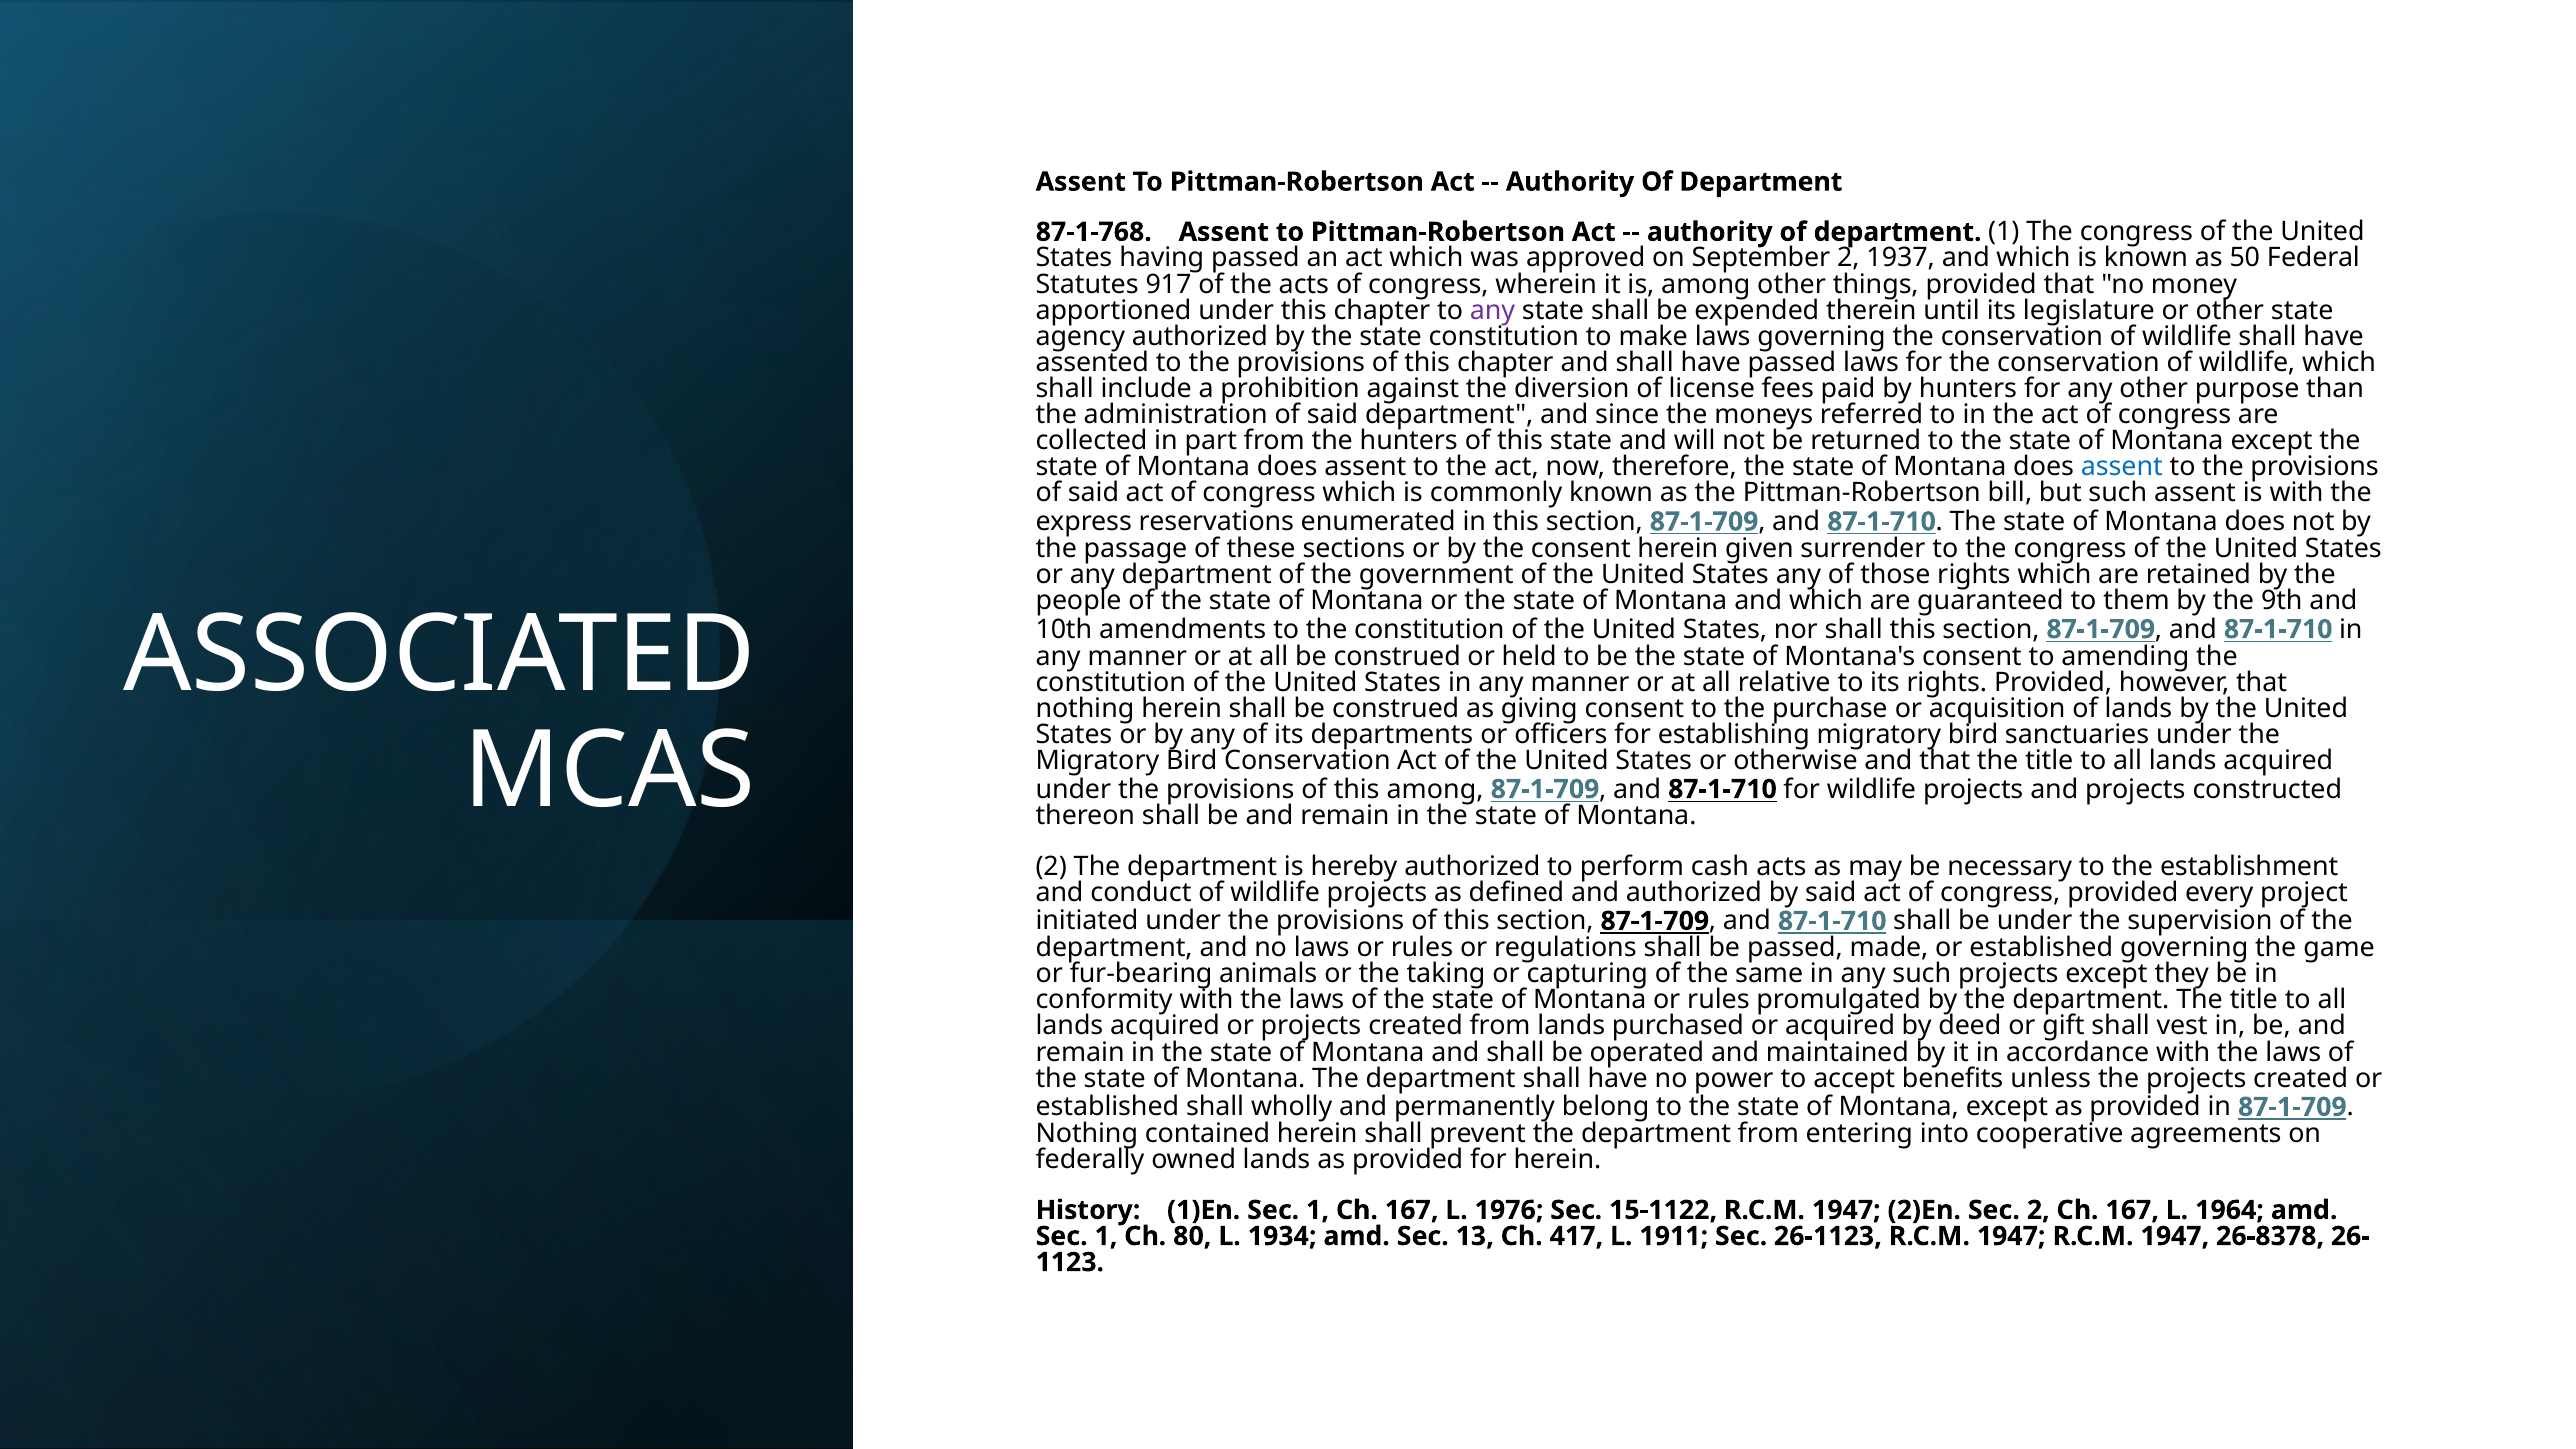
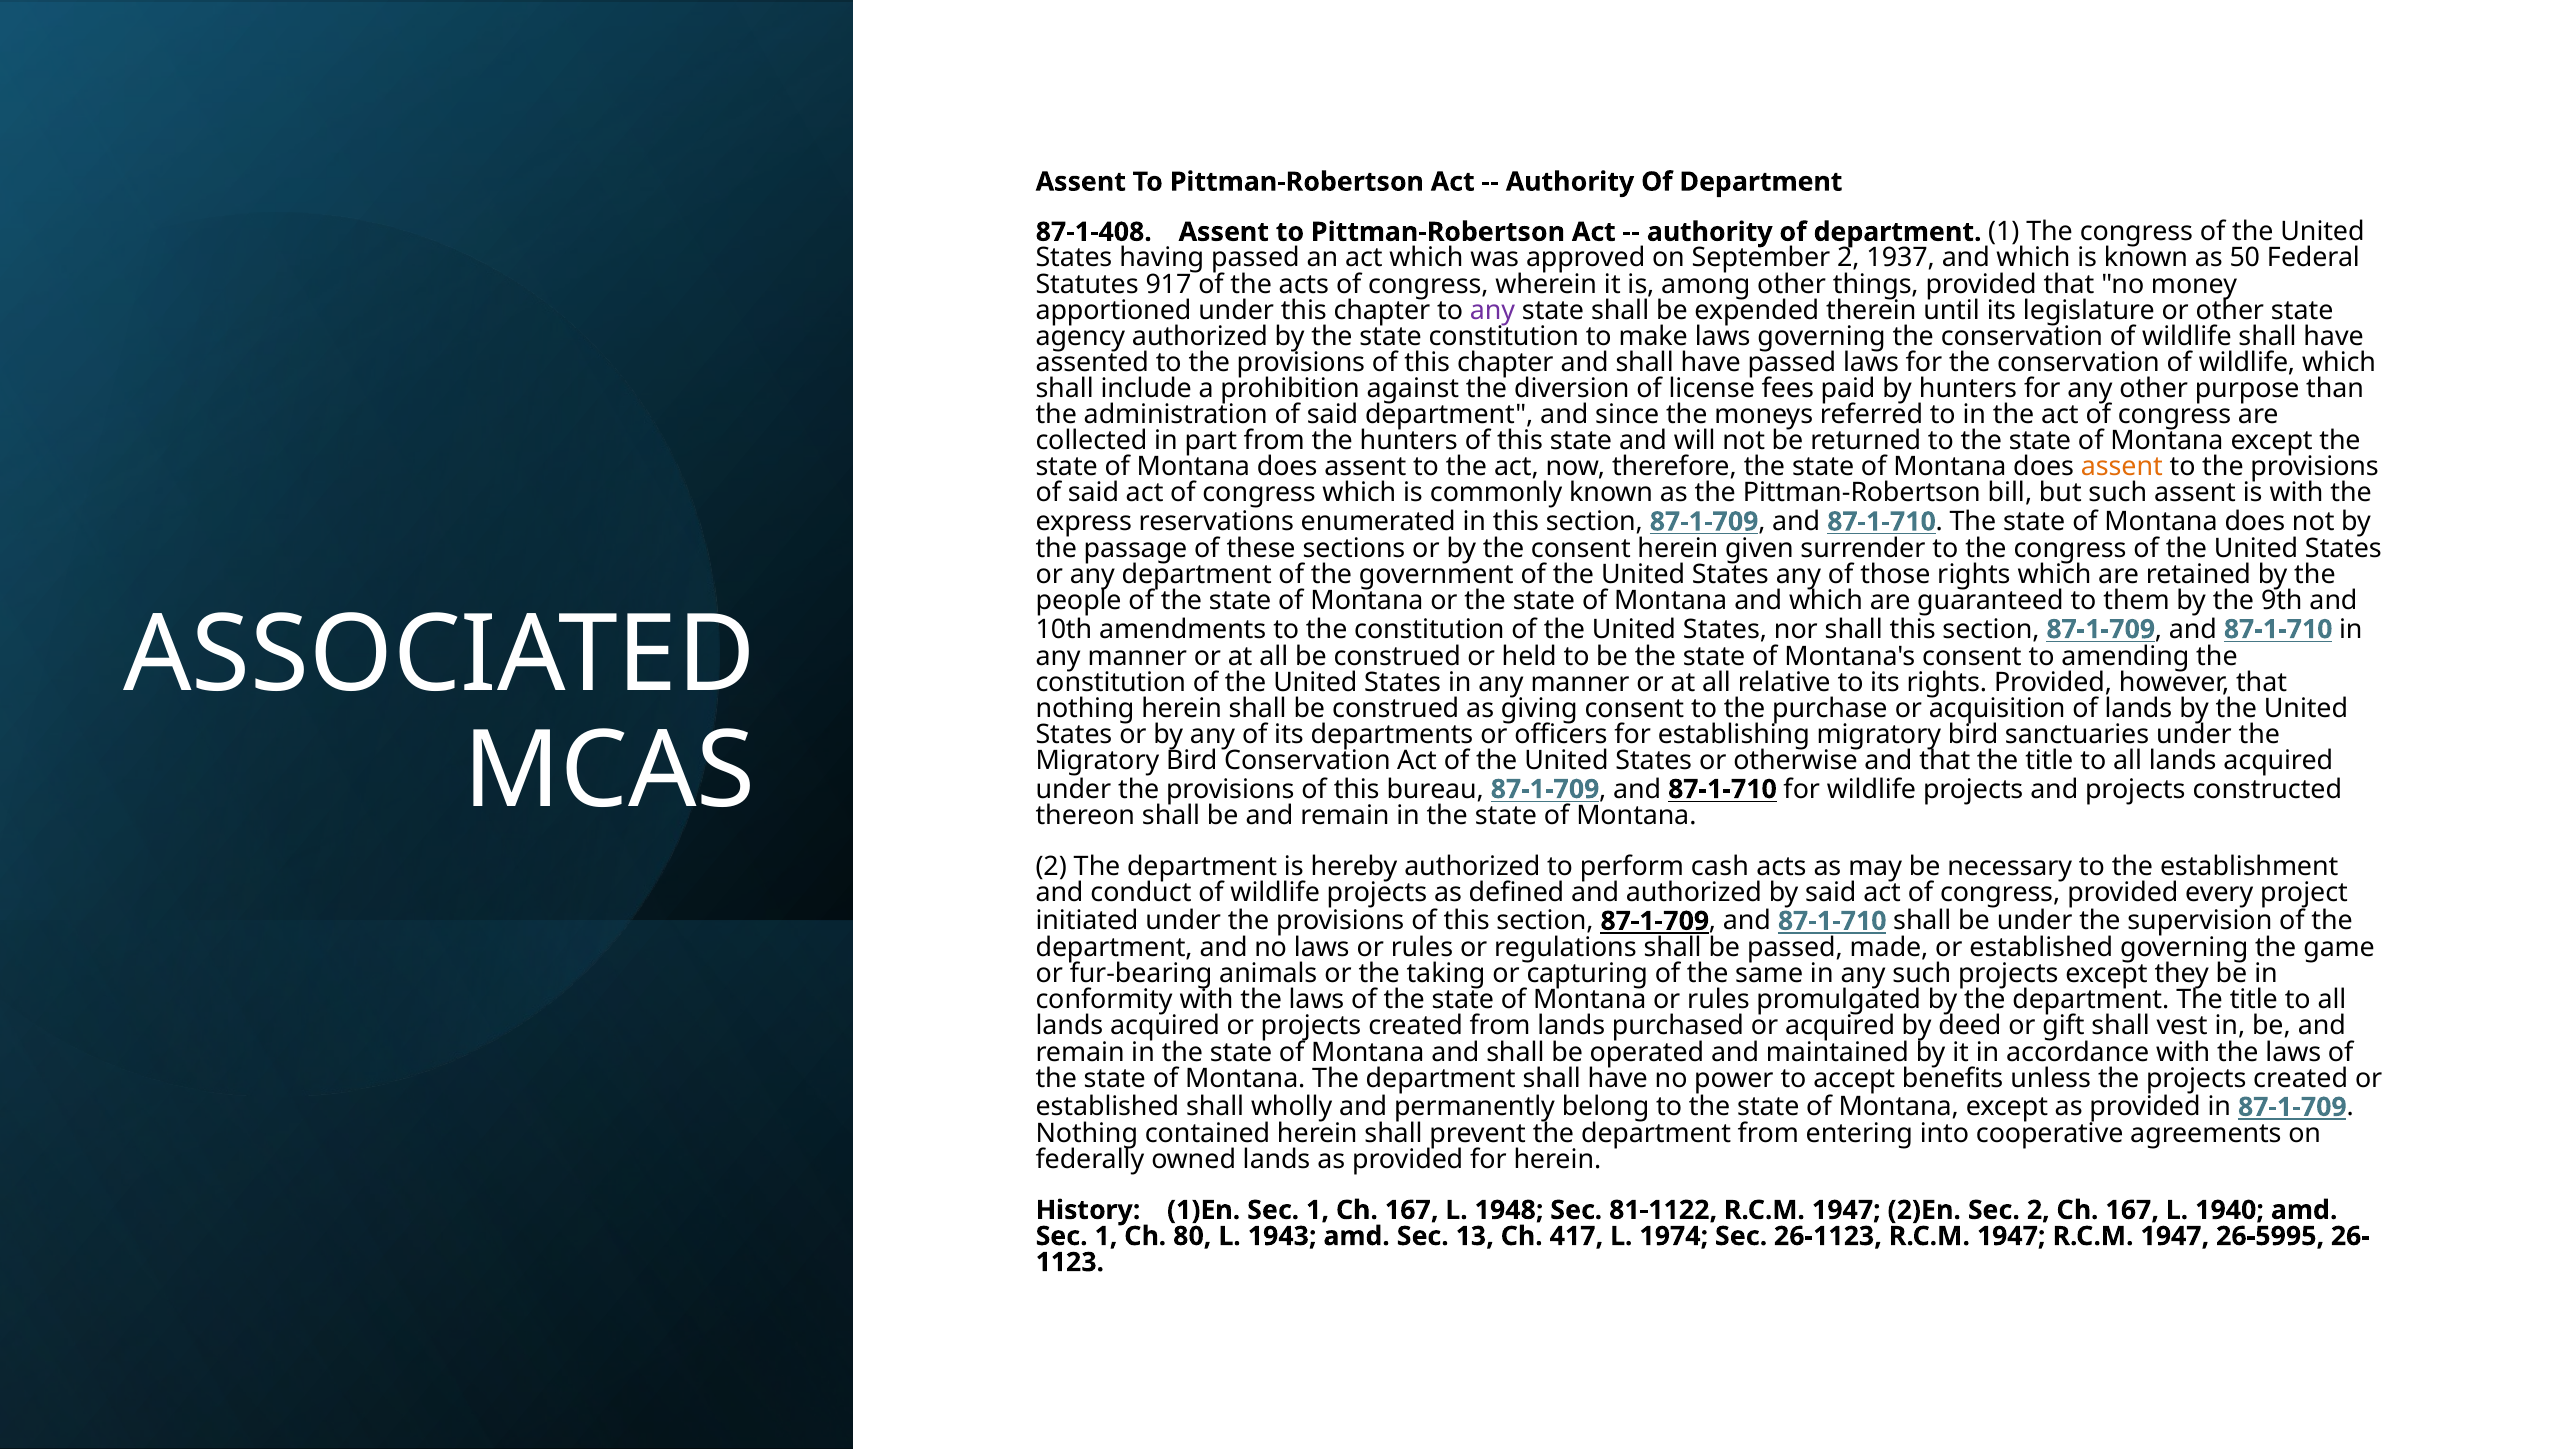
87-1-768: 87-1-768 -> 87-1-408 (1094, 232)
assent colour: blue -> orange (2122, 467)
this among: among -> bureau (1435, 789)
1976: 1976 -> 1948 (1509, 1210)
15-1122: 15-1122 -> 81-1122 (1663, 1210)
1964: 1964 -> 1940 (2230, 1210)
1934: 1934 -> 1943 (1282, 1236)
1911: 1911 -> 1974 (1674, 1236)
26-8378: 26-8378 -> 26-5995 (2270, 1236)
